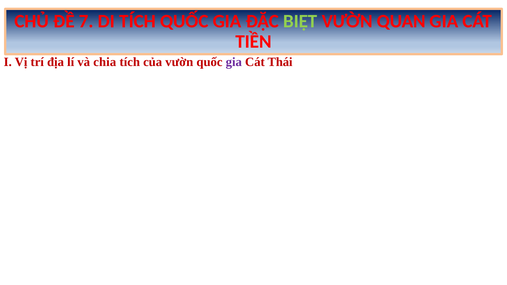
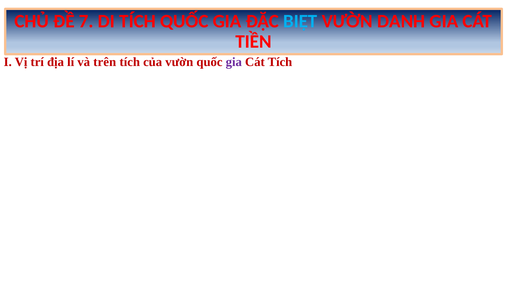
BIỆT colour: light green -> light blue (300, 21)
QUAN: QUAN -> DANH (401, 21)
chia: chia -> trên (105, 62)
Cát Thái: Thái -> Tích (280, 62)
